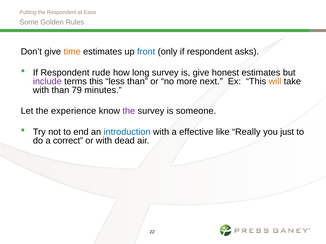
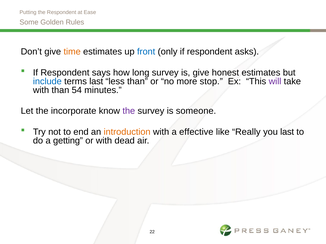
rude: rude -> says (101, 73)
include colour: purple -> blue (47, 82)
terms this: this -> last (96, 82)
next: next -> stop (211, 82)
will colour: orange -> purple (275, 82)
79: 79 -> 54 (77, 90)
experience: experience -> incorporate (74, 111)
introduction colour: blue -> orange (127, 132)
you just: just -> last (287, 132)
correct: correct -> getting (68, 141)
